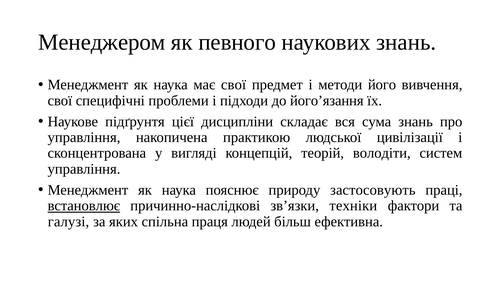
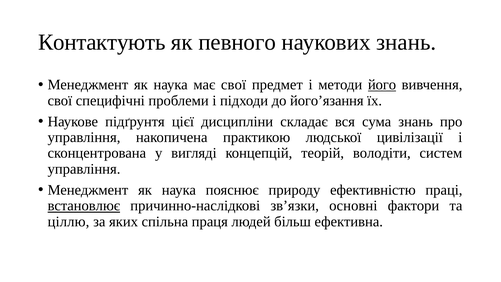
Менеджером: Менеджером -> Контактують (102, 42)
його underline: none -> present (382, 85)
застосовують: застосовують -> ефективністю (373, 190)
техніки: техніки -> основні (353, 206)
галузі: галузі -> ціллю (69, 221)
